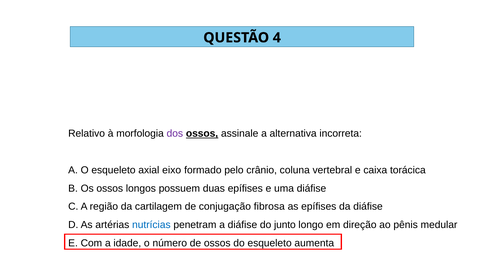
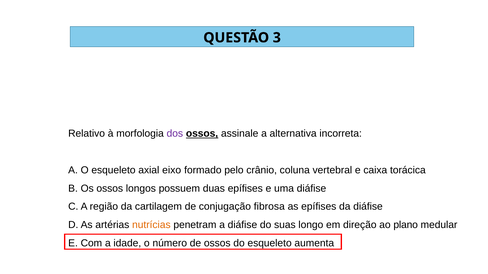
4: 4 -> 3 (277, 38)
nutrícias colour: blue -> orange (151, 225)
junto: junto -> suas (285, 225)
pênis: pênis -> plano (406, 225)
